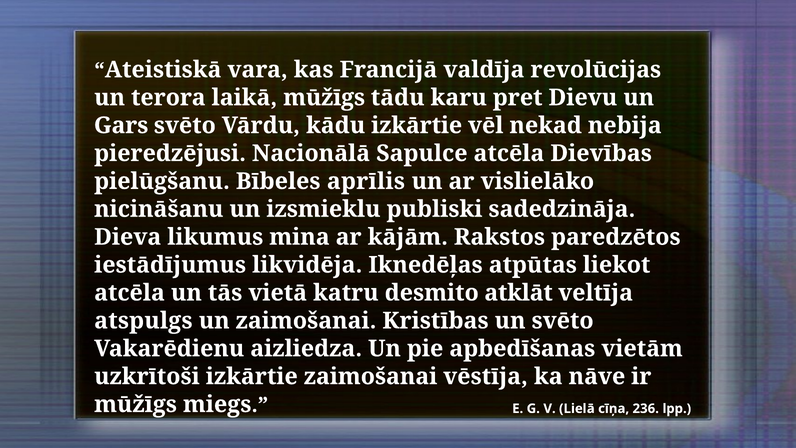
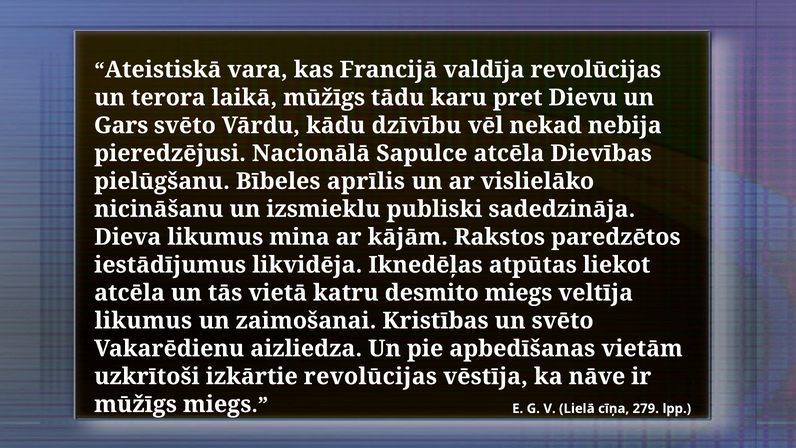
kādu izkārtie: izkārtie -> dzīvību (416, 125)
desmito atklāt: atklāt -> miegs (519, 293)
atspulgs: atspulgs -> likumus (143, 321)
izkārtie zaimošanai: zaimošanai -> revolūcijas (370, 376)
236: 236 -> 279 (646, 408)
